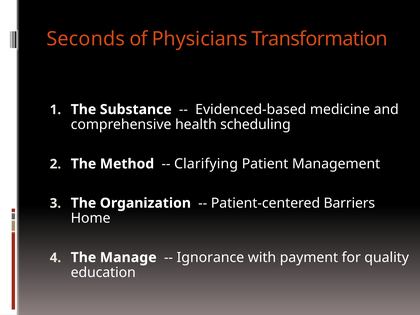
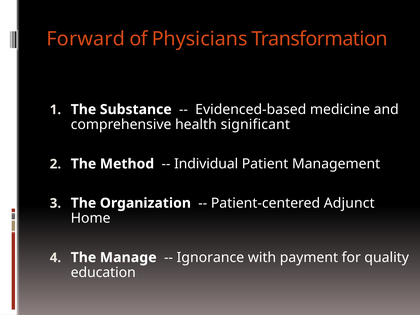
Seconds: Seconds -> Forward (86, 39)
scheduling: scheduling -> significant (255, 125)
Clarifying: Clarifying -> Individual (206, 164)
Barriers: Barriers -> Adjunct (349, 203)
